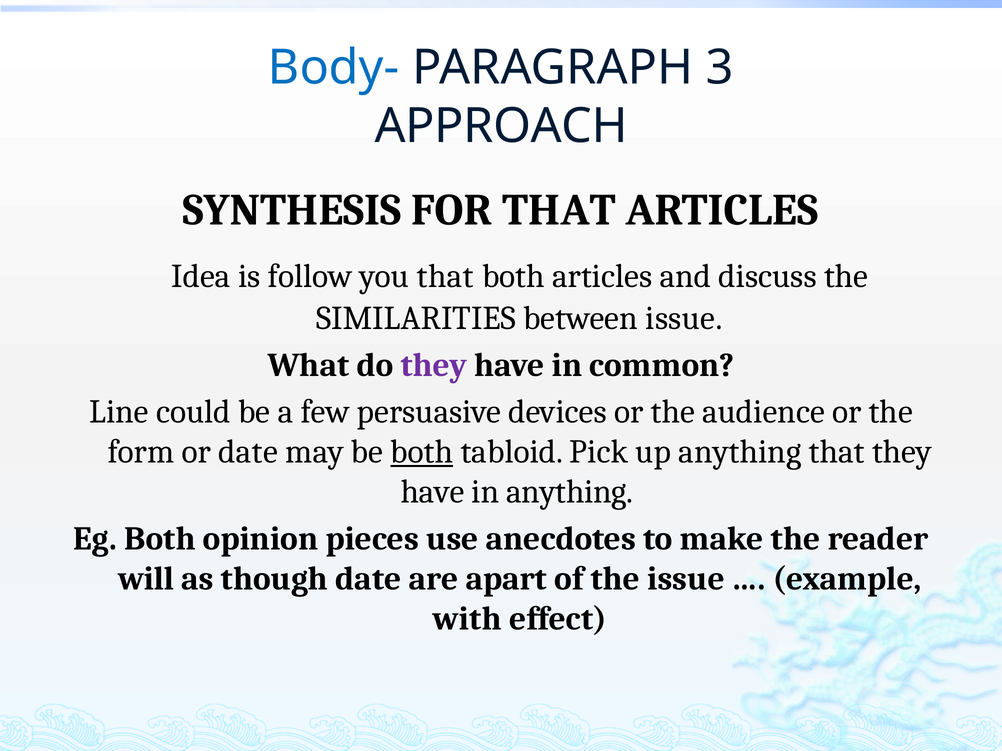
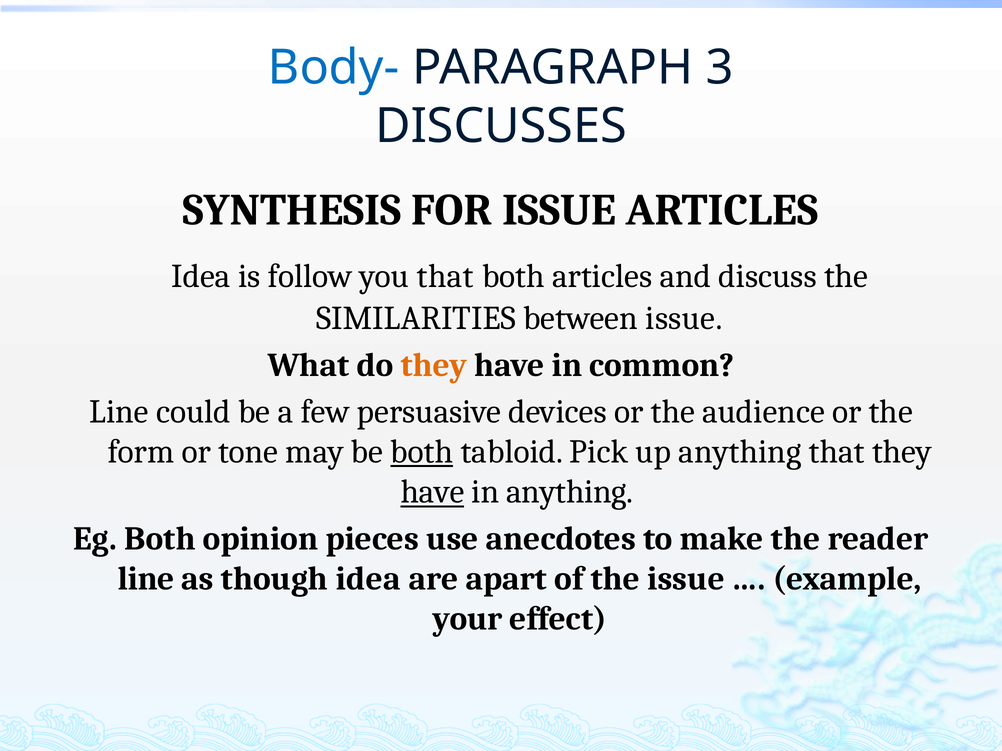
APPROACH: APPROACH -> DISCUSSES (501, 126)
FOR THAT: THAT -> ISSUE (559, 210)
they colour: purple -> orange (434, 365)
or date: date -> tone (248, 452)
have underline: none -> present (432, 492)
will: will -> line (146, 579)
though date: date -> idea (368, 579)
with: with -> your (467, 619)
